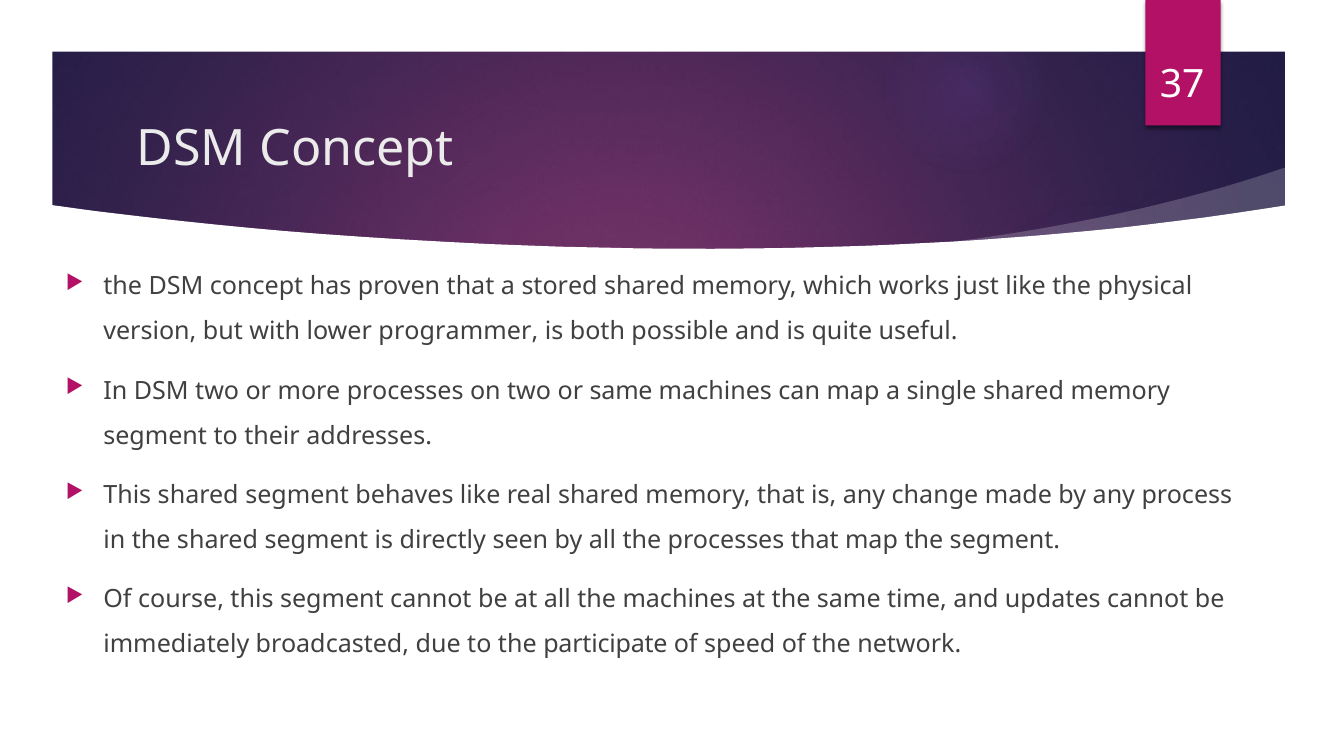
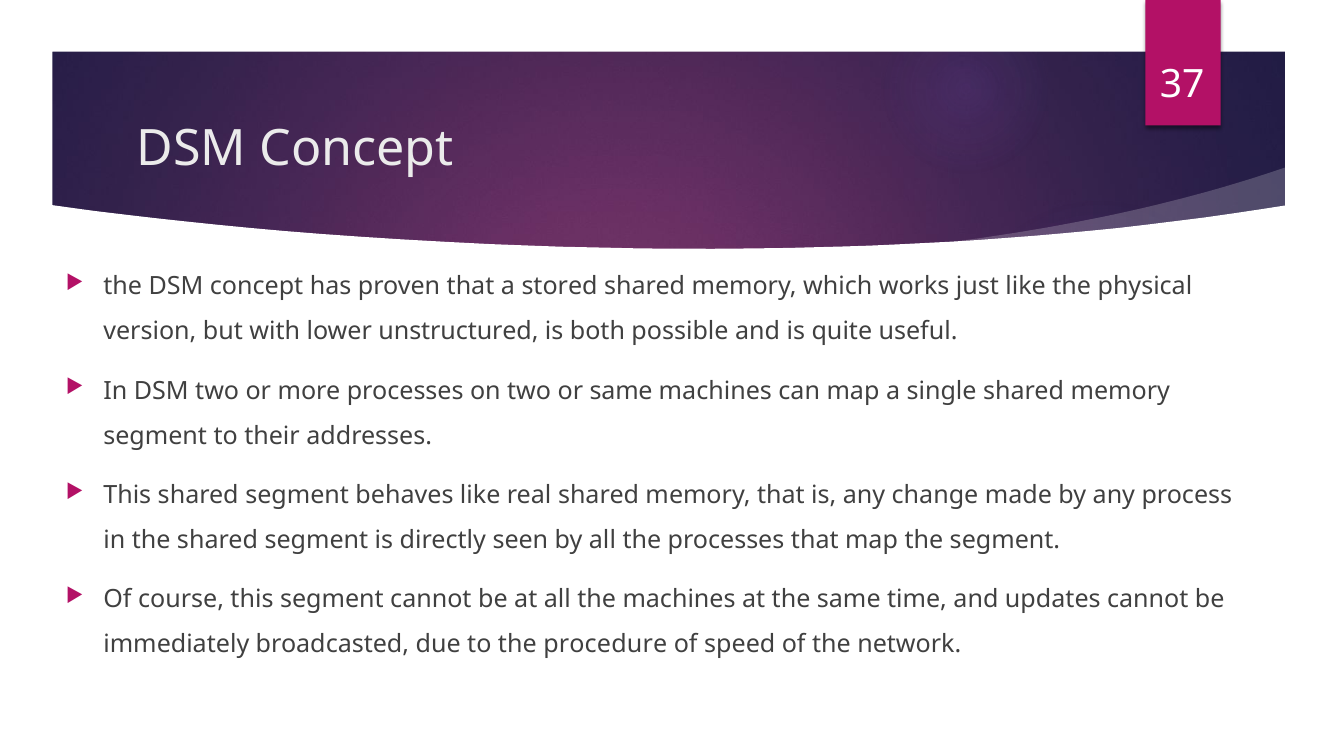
programmer: programmer -> unstructured (459, 332)
participate: participate -> procedure (605, 644)
